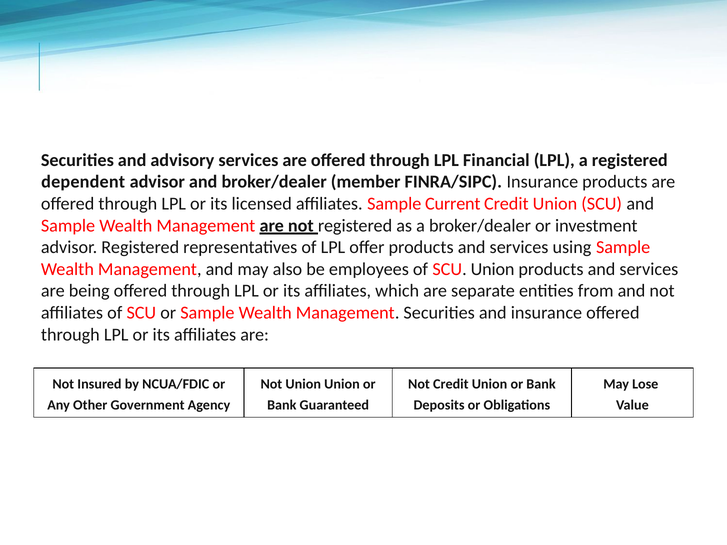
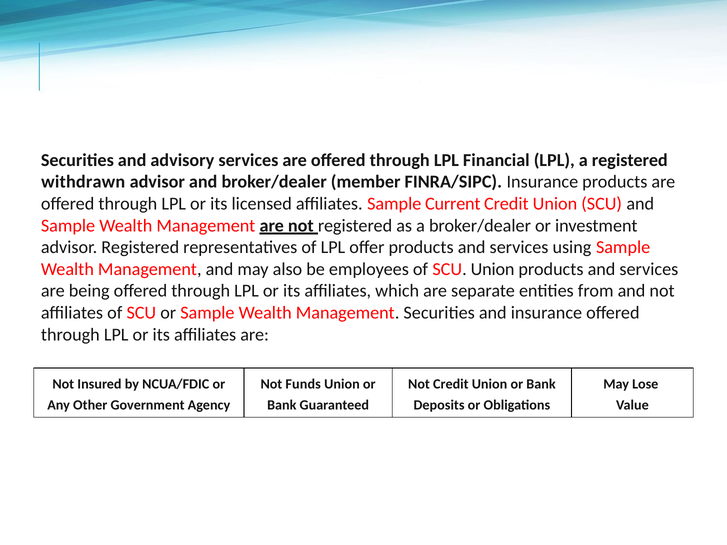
dependent: dependent -> withdrawn (83, 182)
Not Union: Union -> Funds (303, 384)
